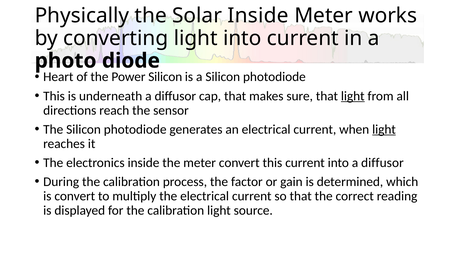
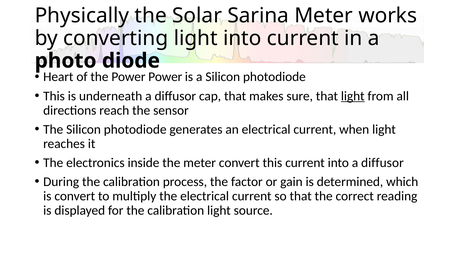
Solar Inside: Inside -> Sarina (258, 16)
Silicon: Silicon -> Power (165, 77)
light underline: present -> none (384, 129)
